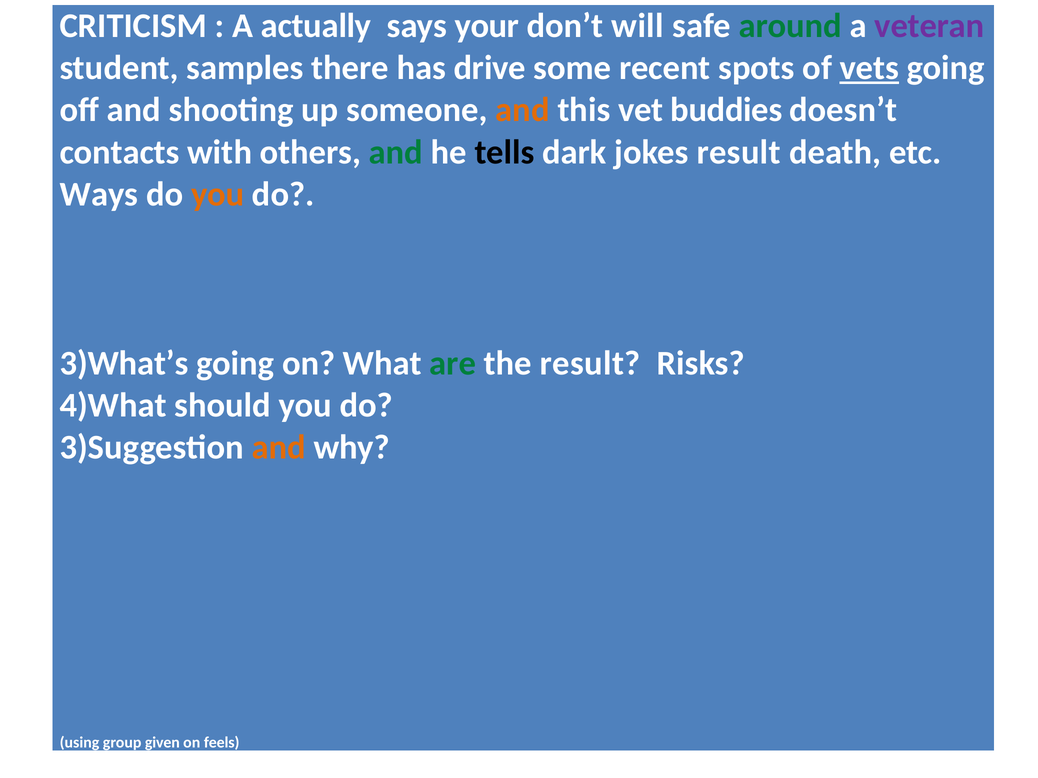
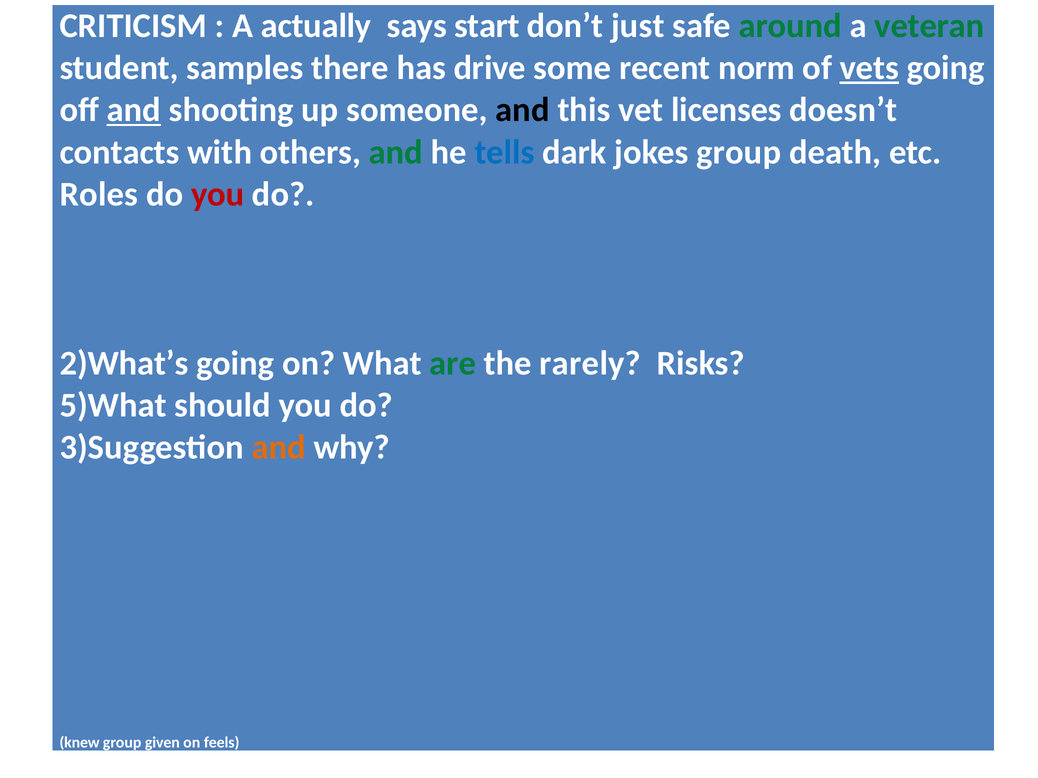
your: your -> start (487, 26)
will: will -> just (638, 26)
veteran colour: purple -> green (929, 26)
spots: spots -> norm (757, 68)
and underline: none -> present (134, 110)
and colour: orange -> black (522, 110)
buddies: buddies -> licenses (726, 110)
tells colour: black -> blue (504, 152)
jokes result: result -> group (739, 152)
Ways: Ways -> Roles (99, 195)
you colour: orange -> red (218, 195)
3)What’s: 3)What’s -> 2)What’s (124, 363)
the result: result -> rarely (590, 363)
4)What: 4)What -> 5)What (113, 406)
using: using -> knew (80, 743)
